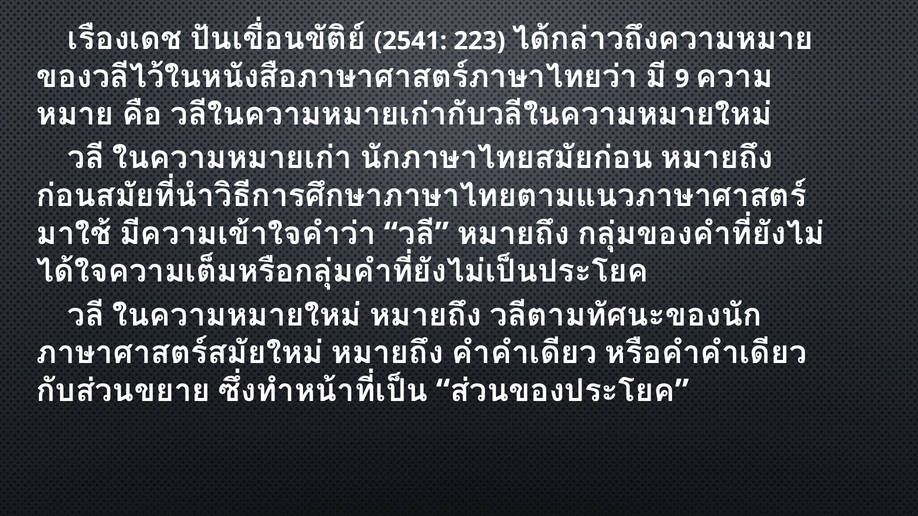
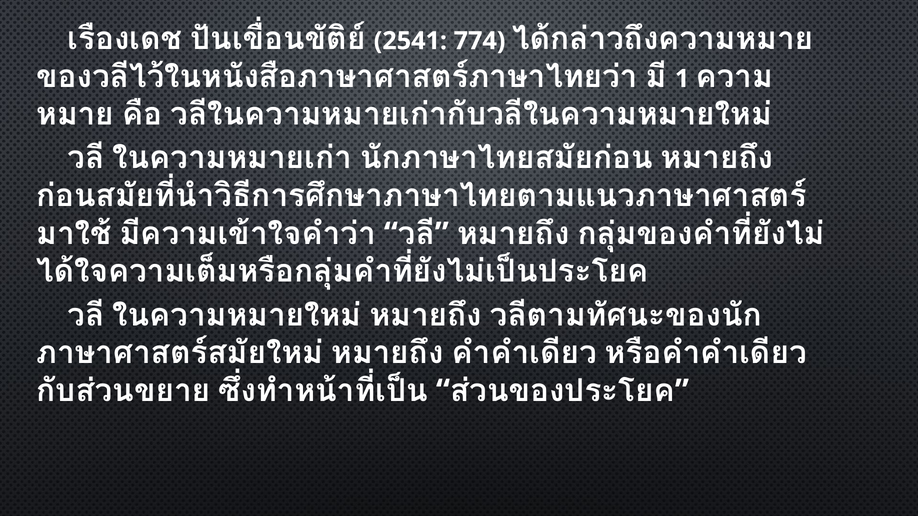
223: 223 -> 774 (480, 41)
9: 9 -> 1 (682, 79)
